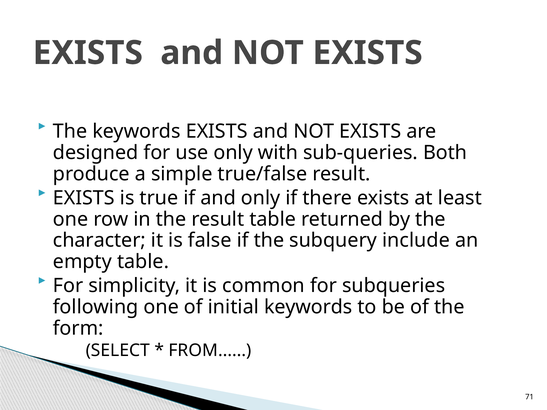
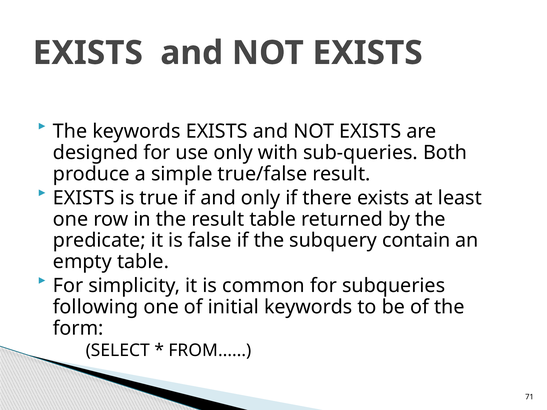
character: character -> predicate (99, 241)
include: include -> contain (416, 241)
